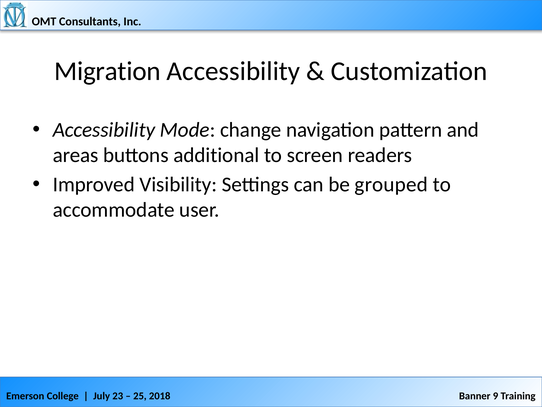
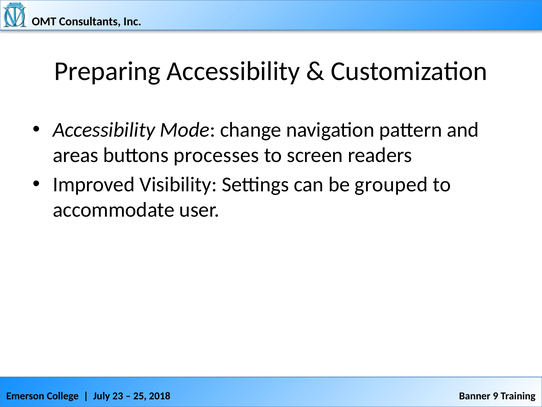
Migration: Migration -> Preparing (107, 71)
additional: additional -> processes (216, 155)
